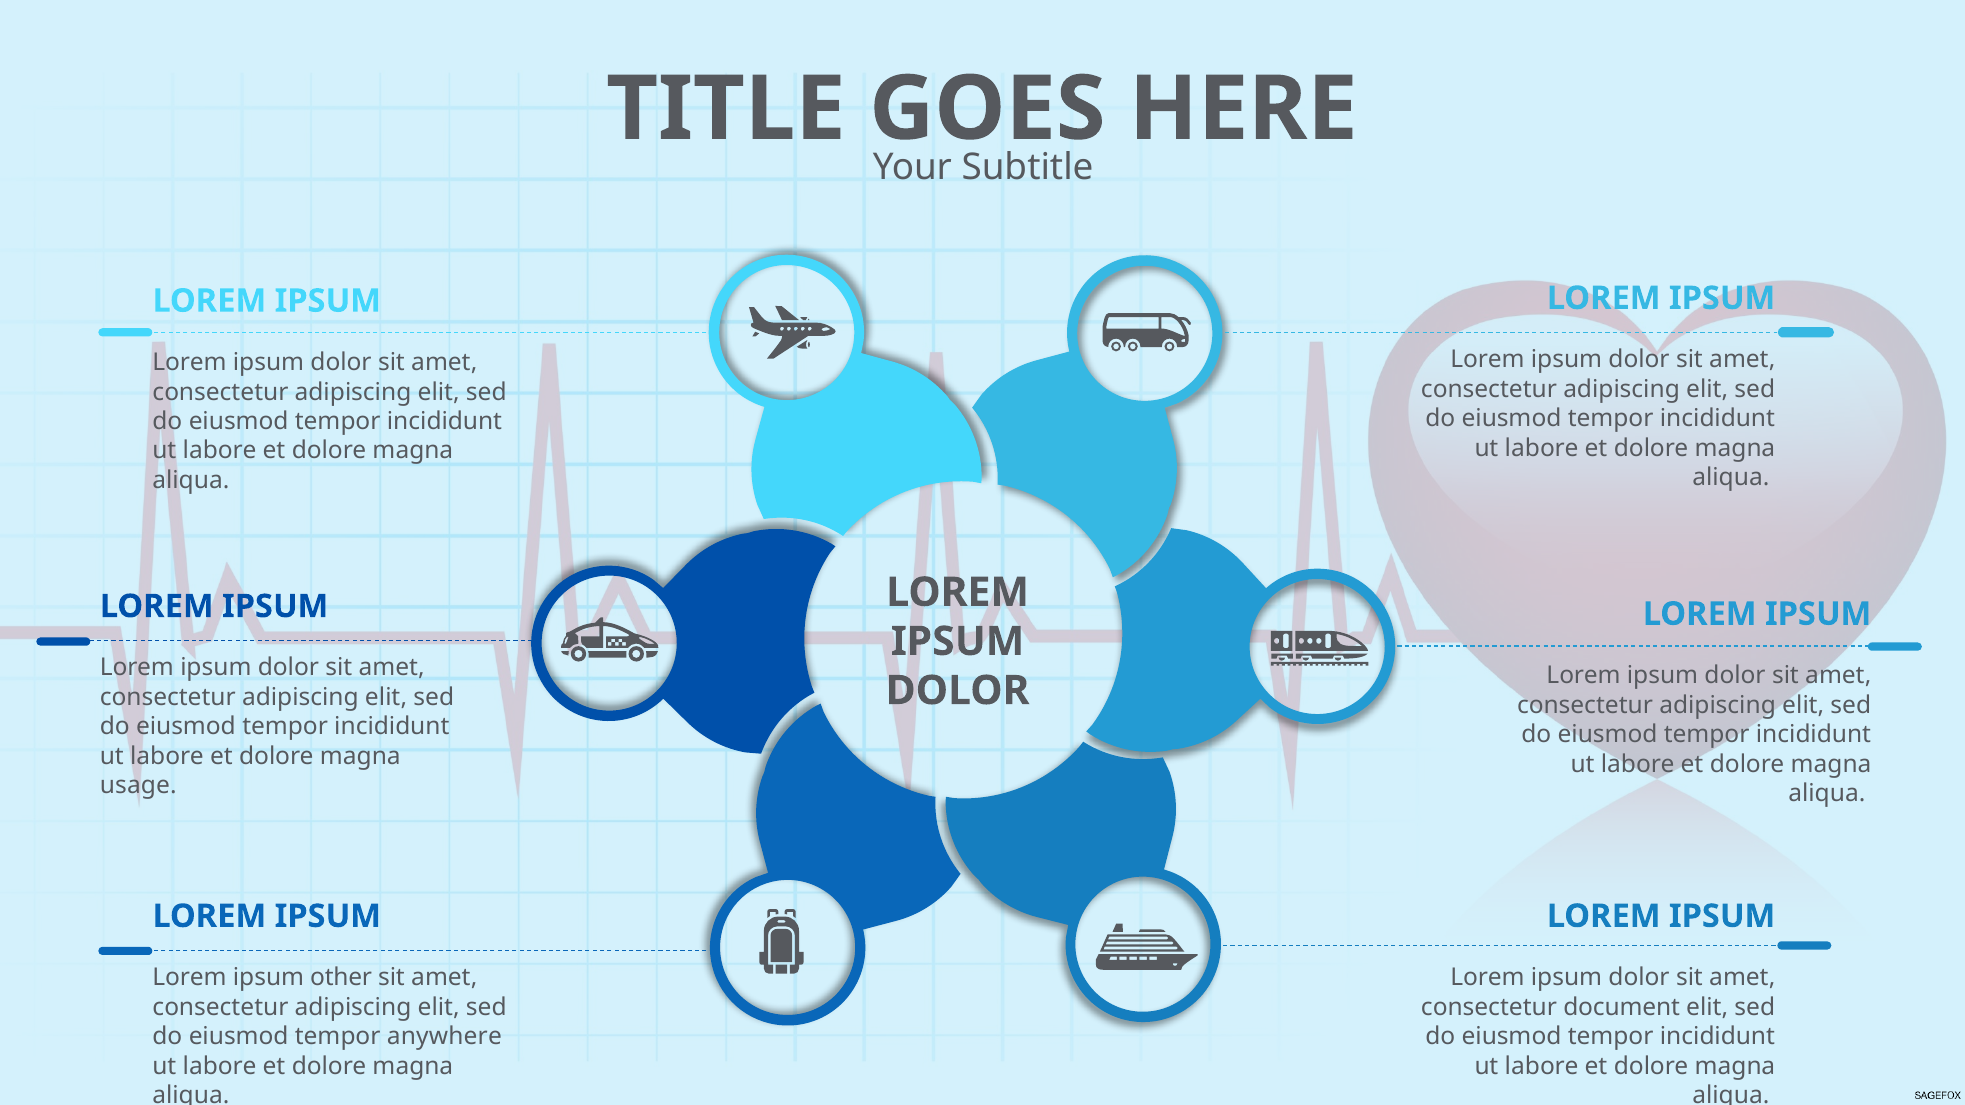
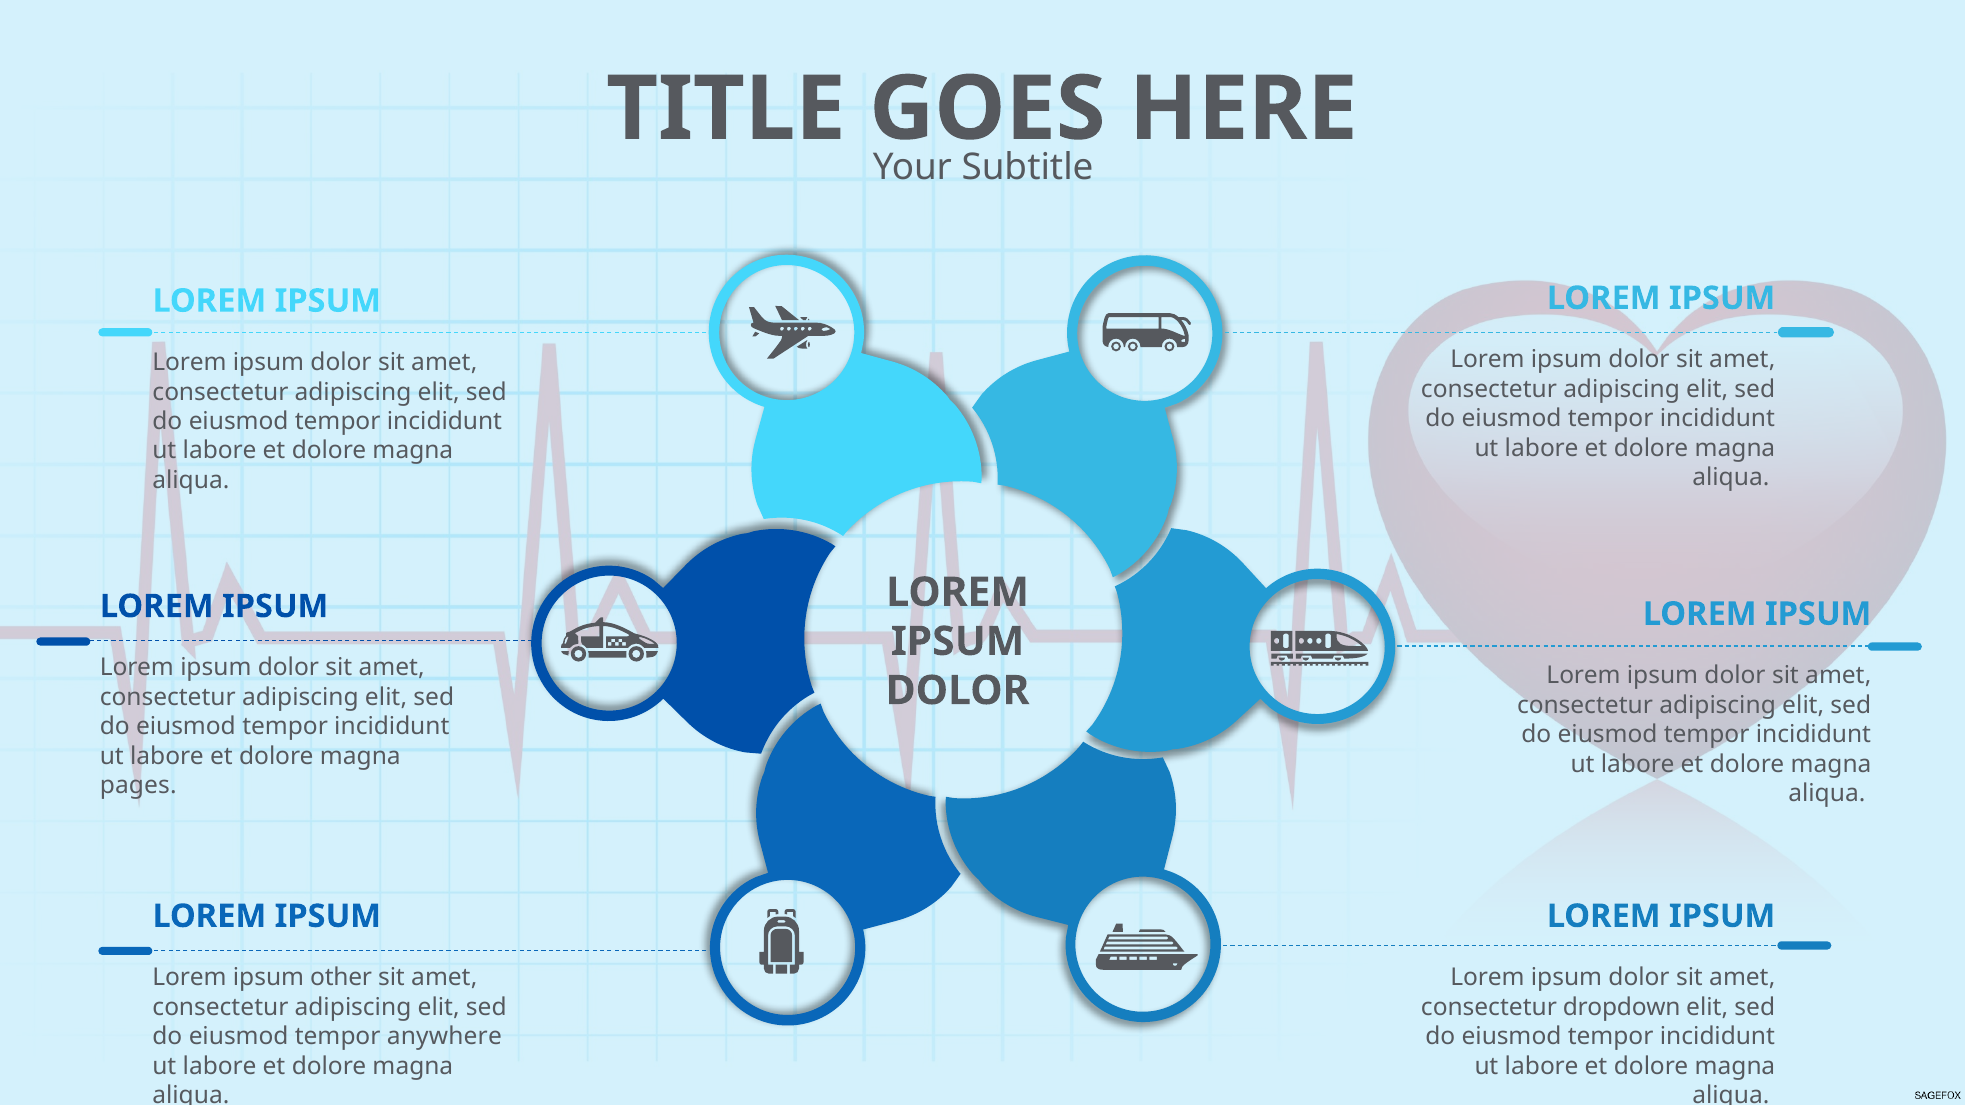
usage: usage -> pages (138, 786)
document: document -> dropdown (1622, 1007)
